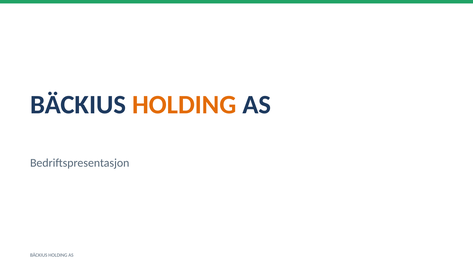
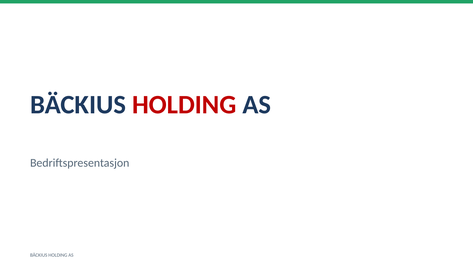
HOLDING colour: orange -> red (184, 105)
